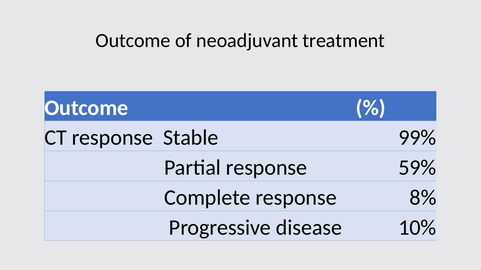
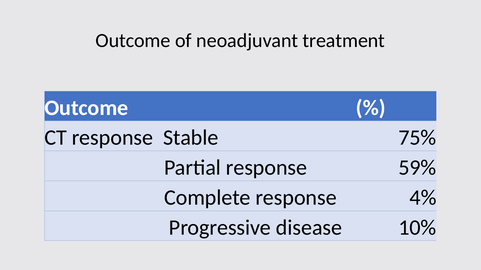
99%: 99% -> 75% (417, 138)
8%: 8% -> 4% (423, 198)
